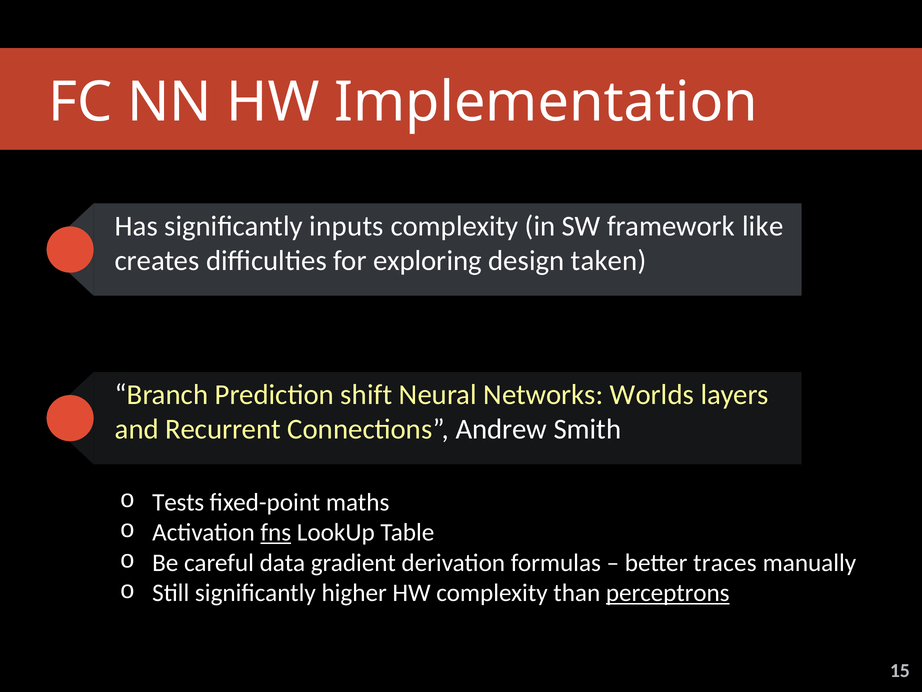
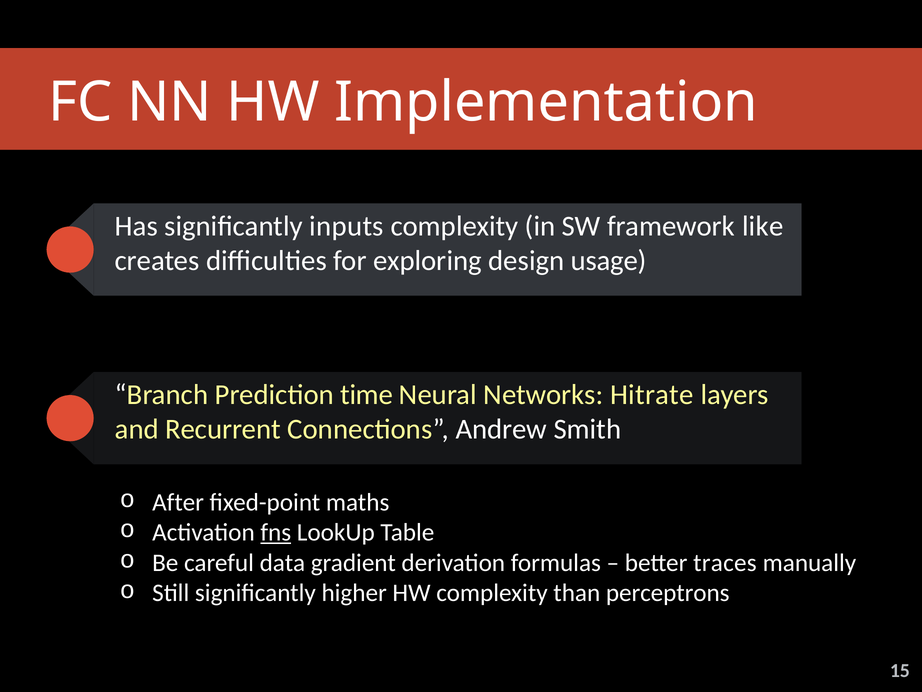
taken: taken -> usage (609, 260)
shift: shift -> time (367, 394)
Worlds: Worlds -> Hitrate (652, 394)
Tests: Tests -> After (178, 502)
perceptrons underline: present -> none (668, 593)
